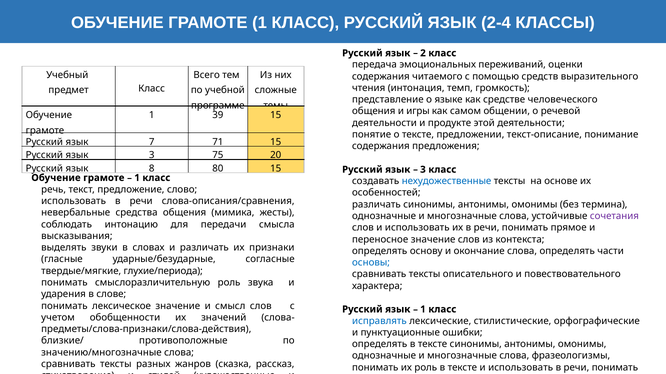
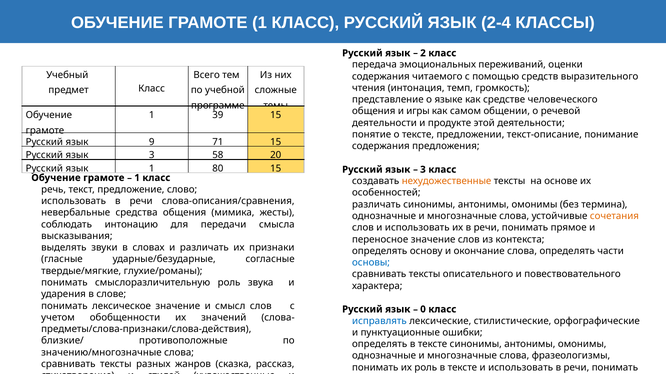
7: 7 -> 9 (152, 142)
75: 75 -> 58 (218, 156)
язык 8: 8 -> 1 (152, 169)
нехудожественные colour: blue -> orange (447, 181)
сочетания colour: purple -> orange (614, 216)
глухие/периода: глухие/периода -> глухие/романы (163, 271)
1: 1 -> 0 (423, 310)
